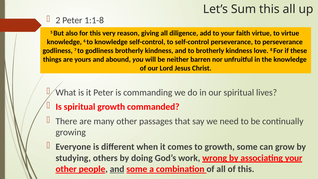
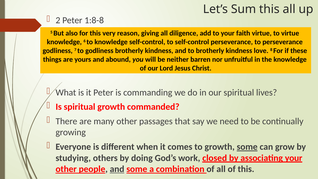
1:1-8: 1:1-8 -> 1:8-8 (94, 20)
some underline: none -> present (247, 147)
wrong: wrong -> closed (215, 158)
